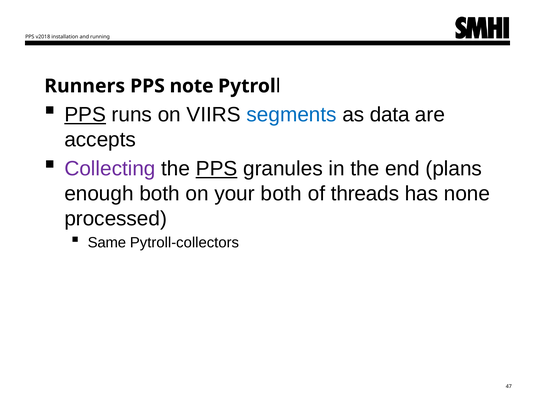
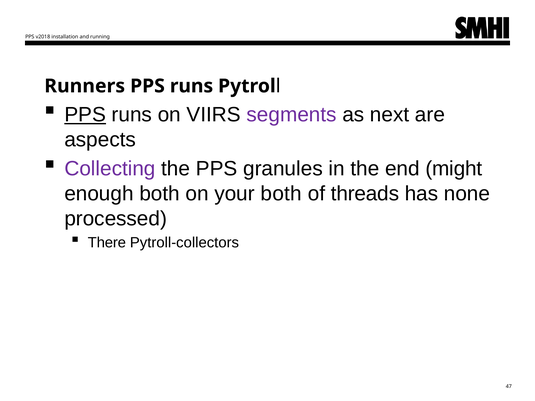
note: note -> runs (192, 86)
segments colour: blue -> purple (292, 115)
data: data -> next (390, 115)
accepts: accepts -> aspects (100, 140)
PPS underline: present -> none (217, 169)
plans: plans -> might (454, 169)
Same: Same -> There (107, 243)
